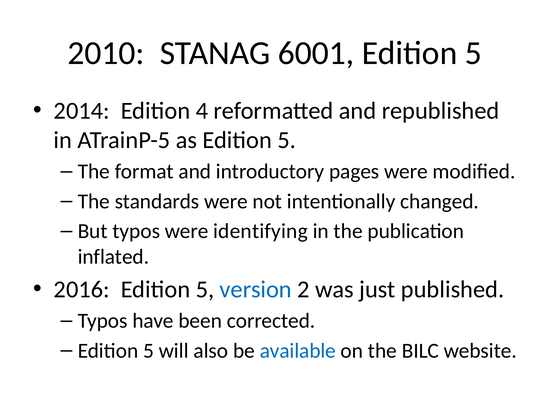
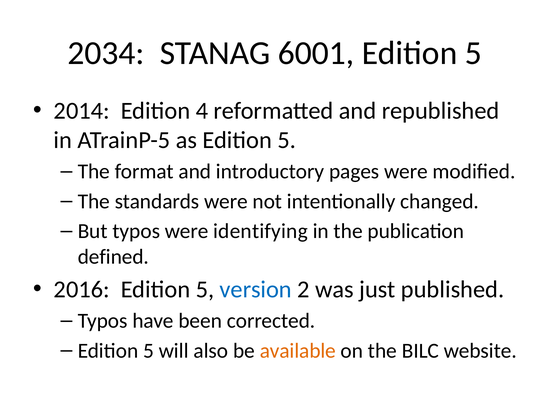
2010: 2010 -> 2034 (106, 53)
inflated: inflated -> defined (113, 257)
available colour: blue -> orange (298, 351)
